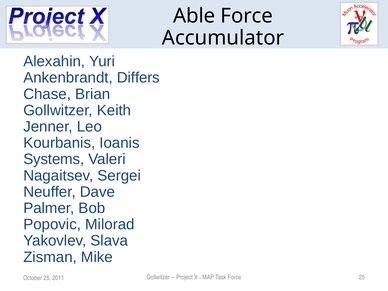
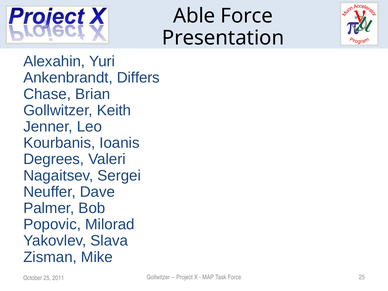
Accumulator: Accumulator -> Presentation (223, 38)
Systems: Systems -> Degrees (54, 159)
